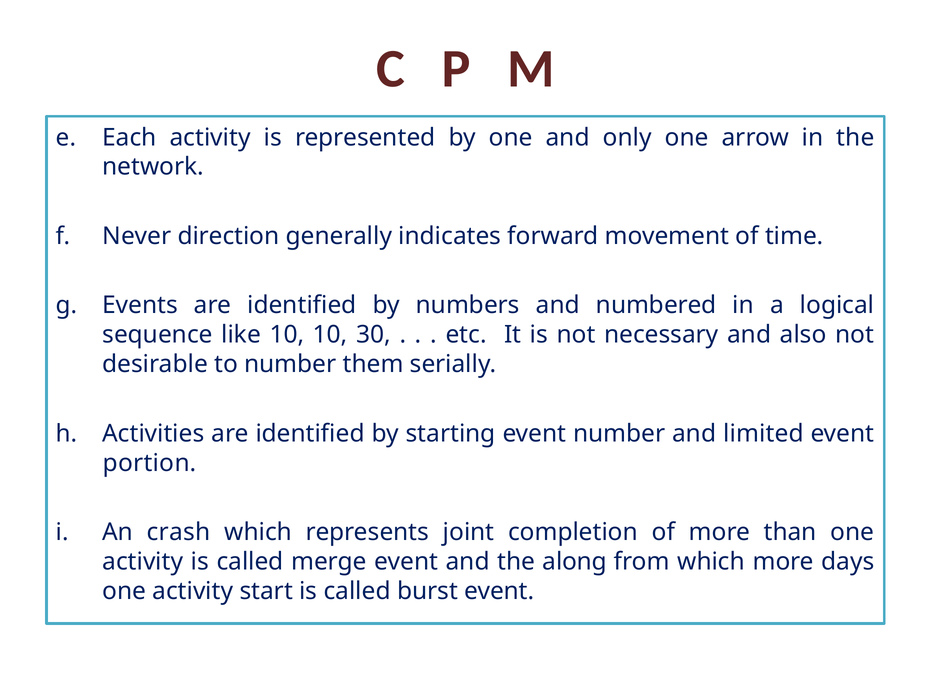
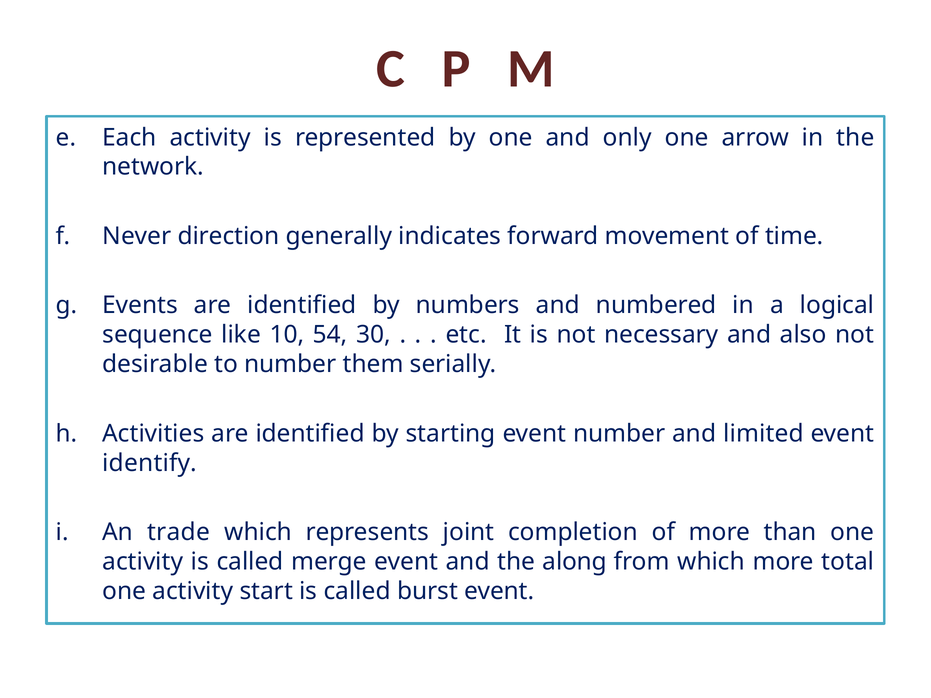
10 10: 10 -> 54 (330, 335)
portion: portion -> identify (150, 463)
crash: crash -> trade (179, 532)
days: days -> total (848, 562)
